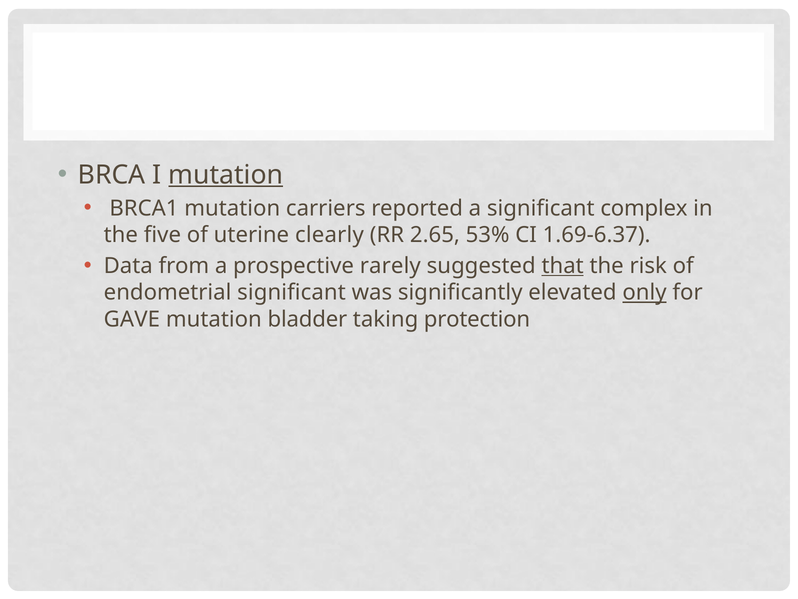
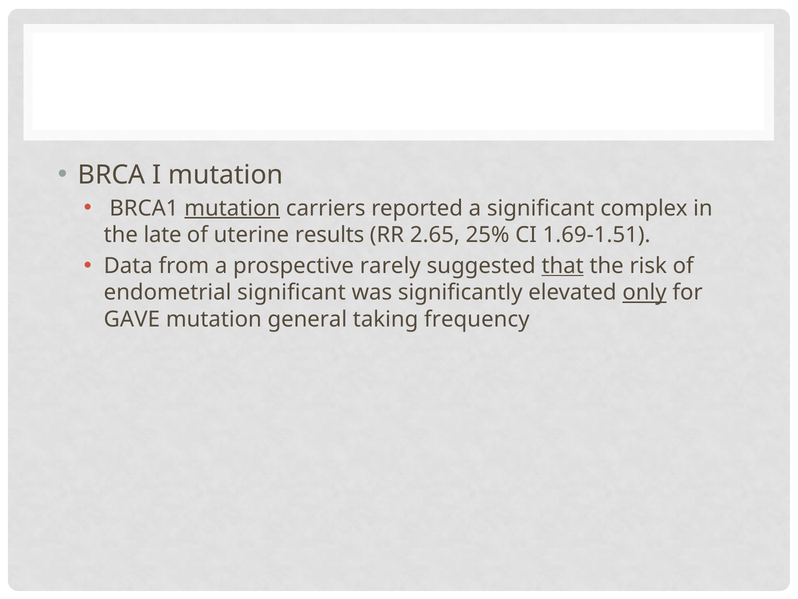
mutation underline: present -> none (226, 175)
mutation underline: none -> present (232, 208)
five: five -> late (163, 235)
clearly: clearly -> results (330, 235)
53%: 53% -> 25% (488, 235)
1.69-6.37: 1.69-6.37 -> 1.69-1.51 (597, 235)
bladder: bladder -> general (307, 319)
protection: protection -> frequency (477, 319)
